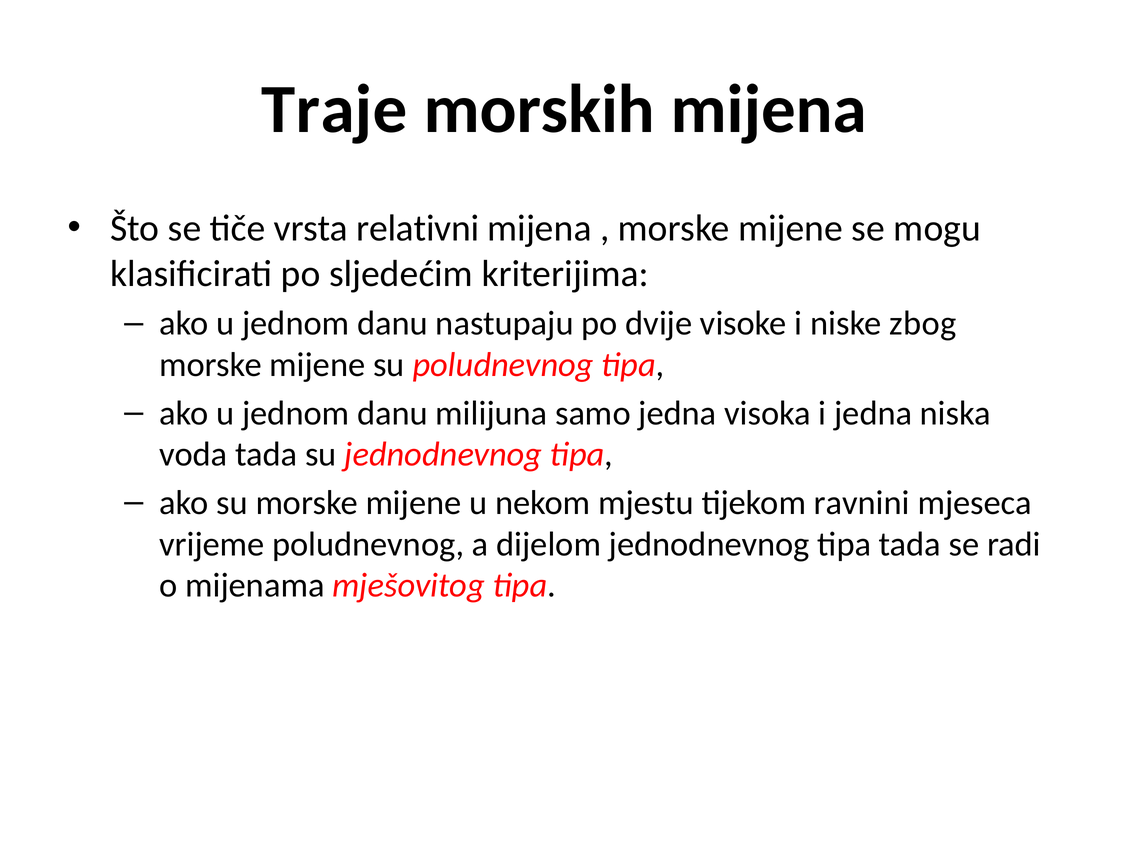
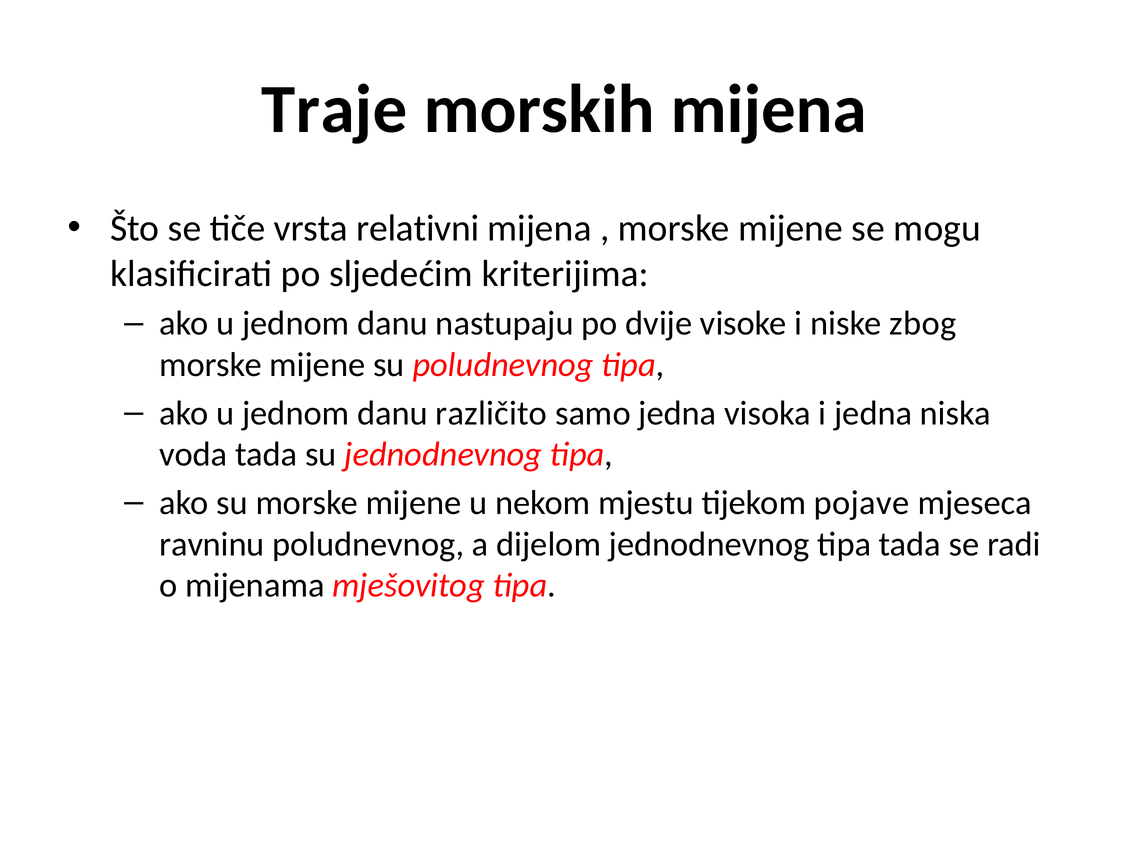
milijuna: milijuna -> različito (491, 413)
ravnini: ravnini -> pojave (862, 503)
vrijeme: vrijeme -> ravninu (212, 544)
